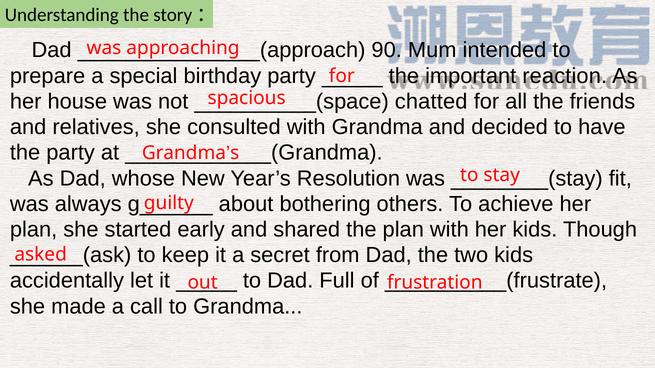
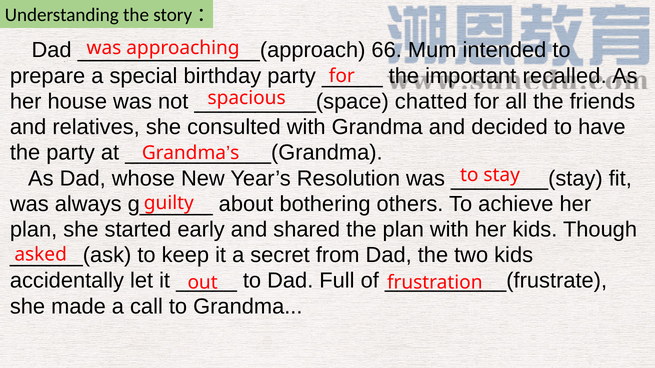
90: 90 -> 66 (387, 50)
reaction: reaction -> recalled (565, 76)
